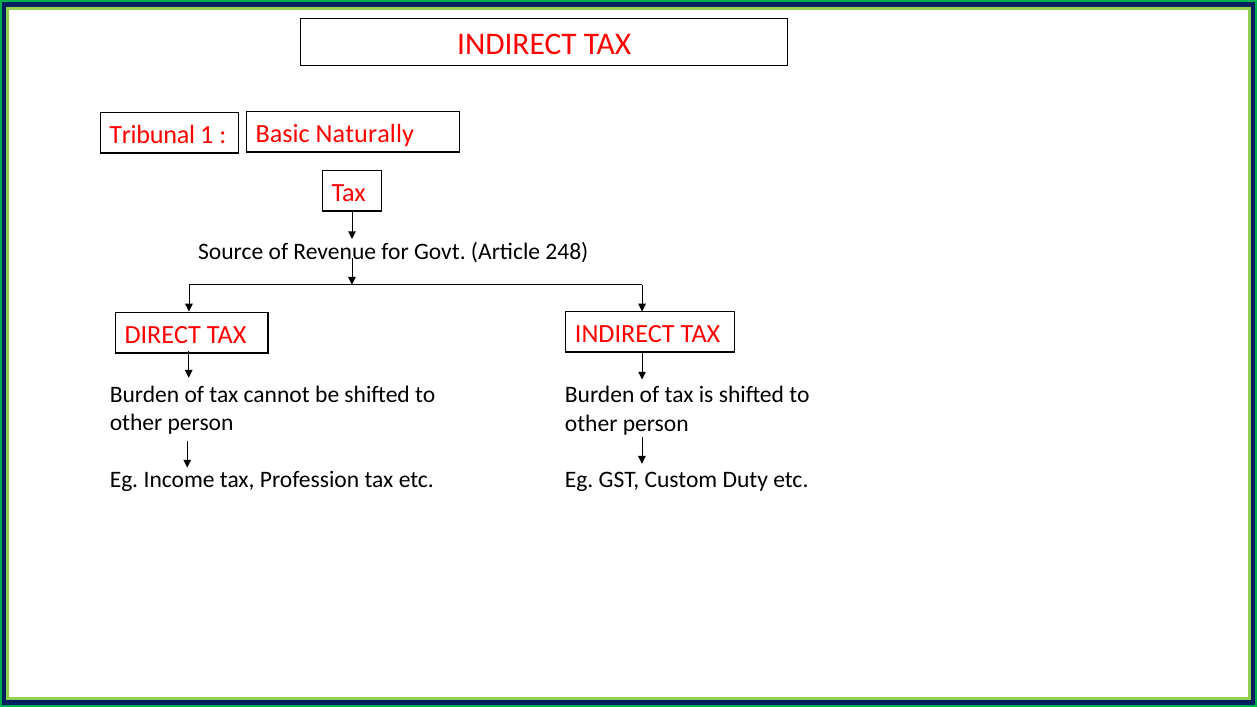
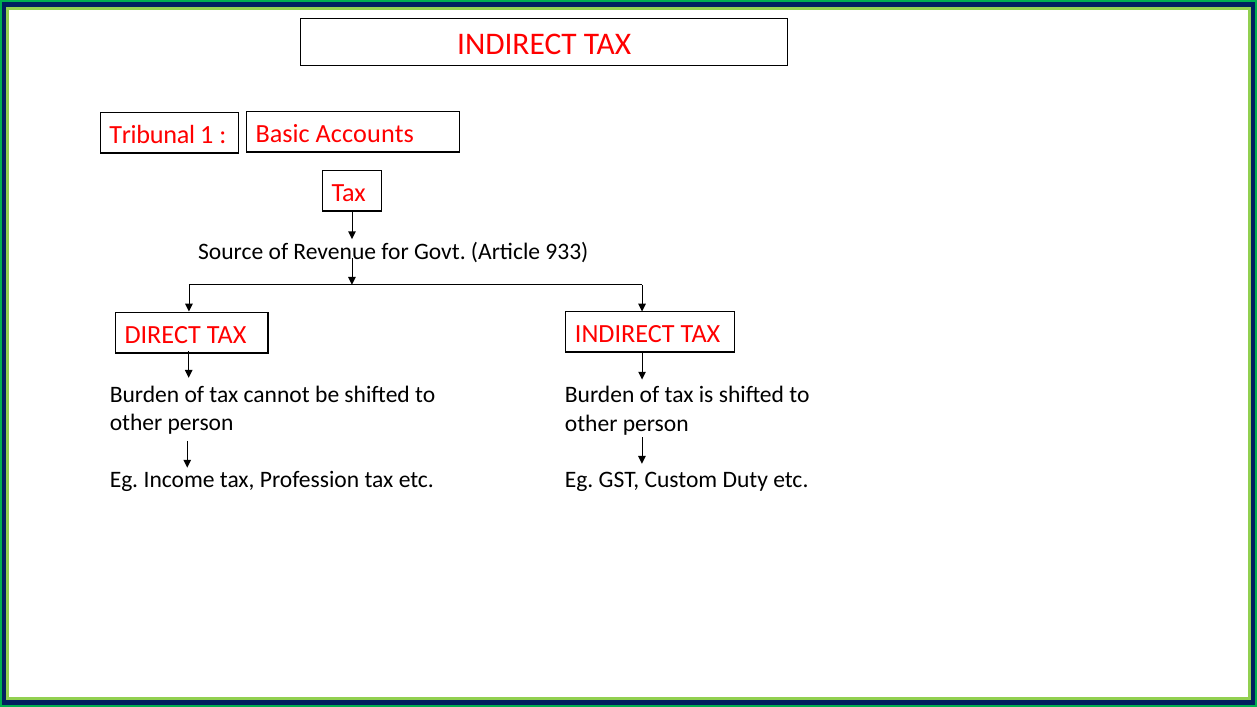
Naturally: Naturally -> Accounts (365, 133)
248: 248 -> 933 (567, 251)
